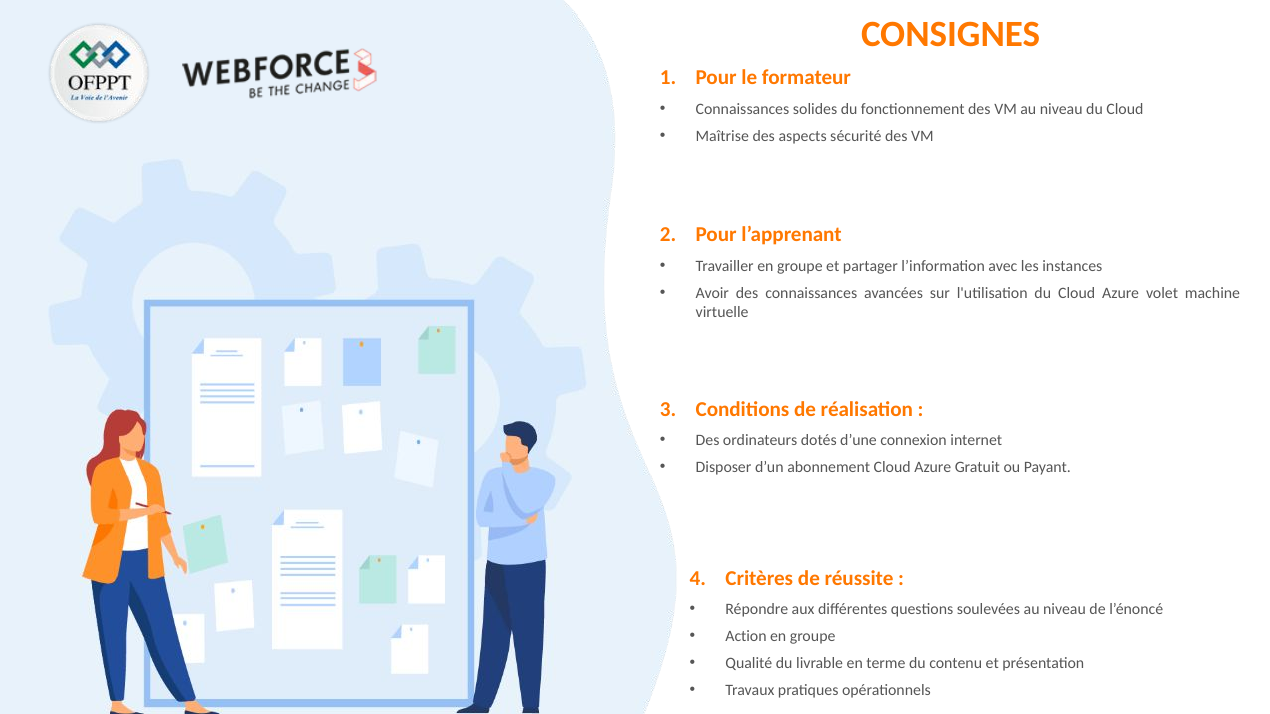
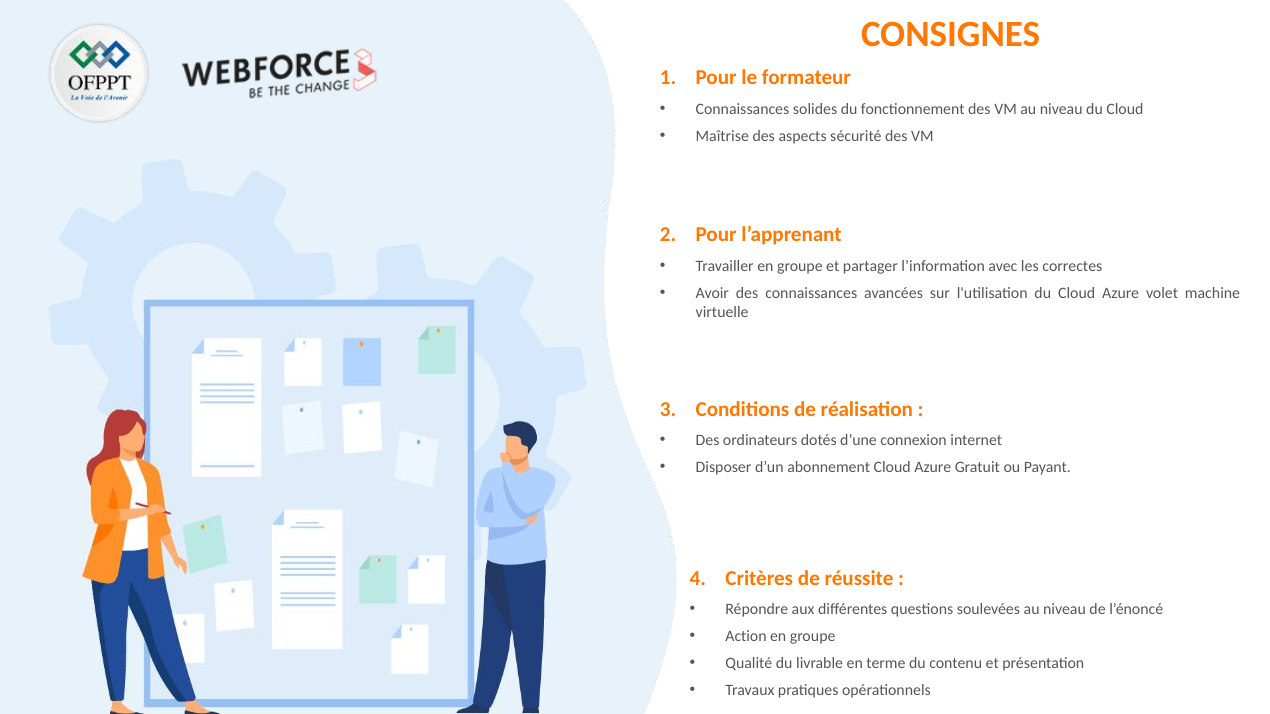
instances: instances -> correctes (1072, 266)
